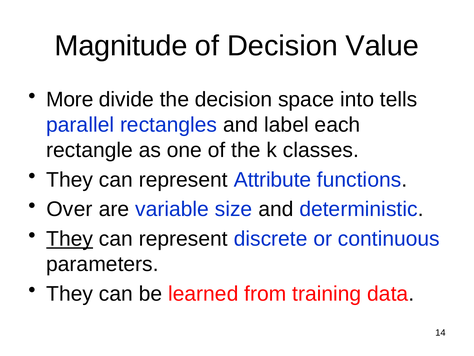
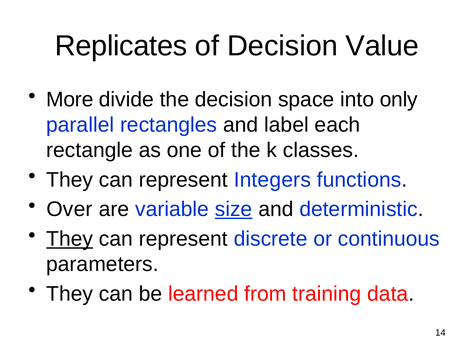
Magnitude: Magnitude -> Replicates (121, 46)
tells: tells -> only (399, 99)
Attribute: Attribute -> Integers (272, 180)
size underline: none -> present (234, 209)
